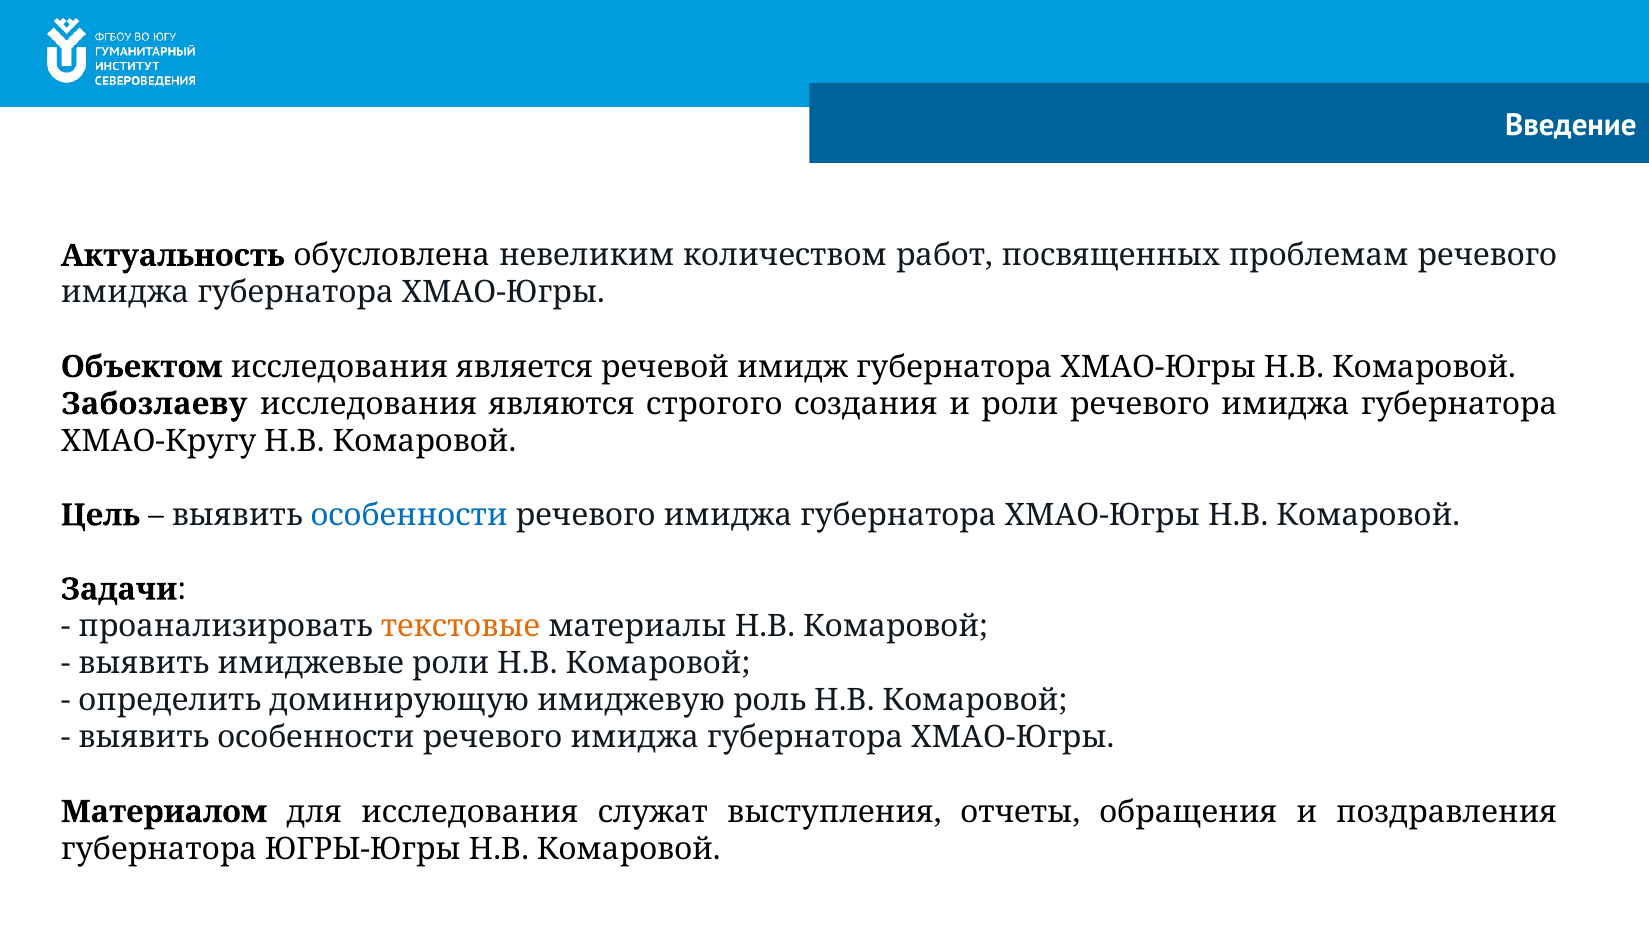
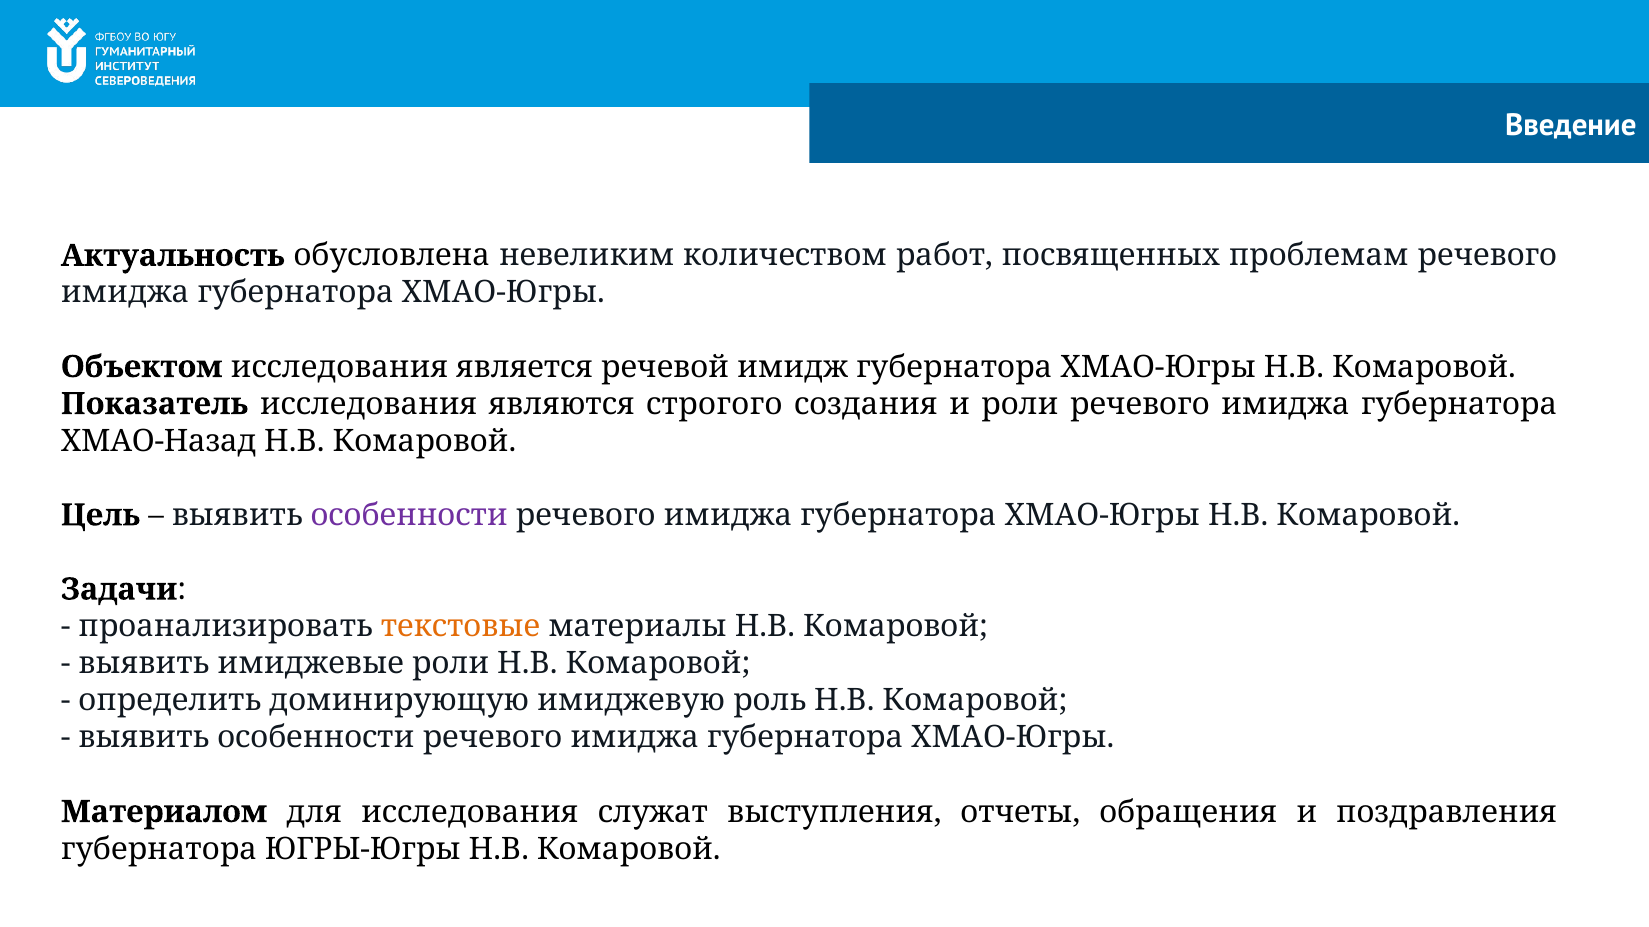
Забозлаеву: Забозлаеву -> Показатель (155, 404)
ХМАО-Кругу: ХМАО-Кругу -> ХМАО-Назад (159, 441)
особенности colour: blue -> purple (409, 516)
